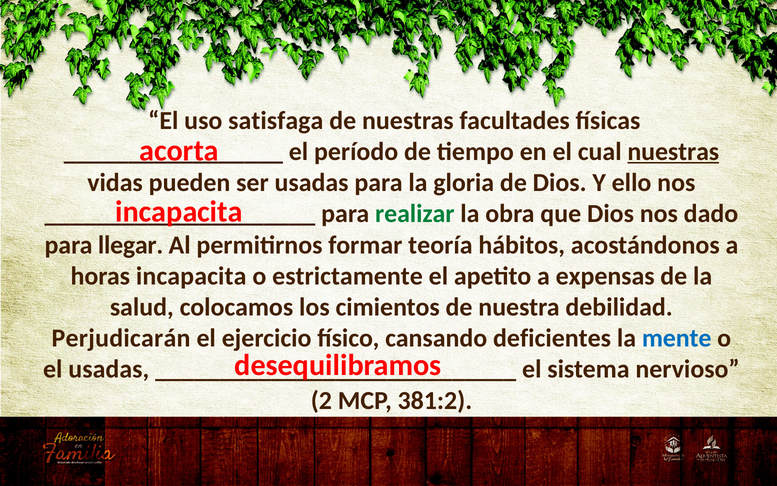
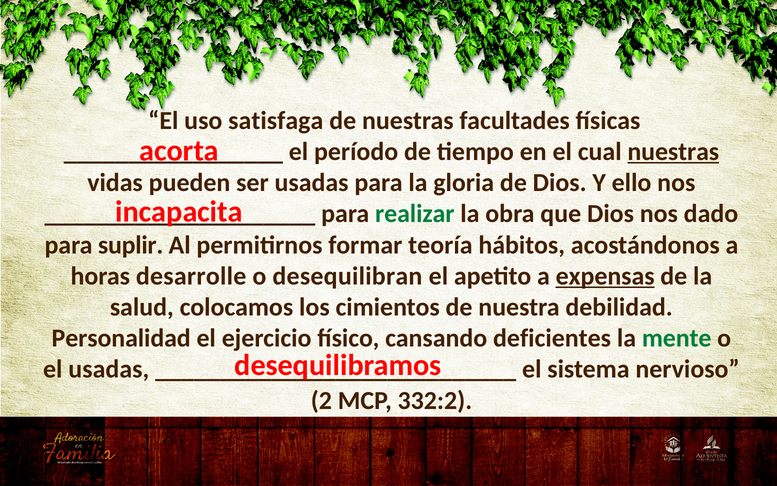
llegar: llegar -> suplir (131, 245)
horas incapacita: incapacita -> desarrolle (191, 276)
estrictamente: estrictamente -> desequilibran (347, 276)
expensas underline: none -> present (605, 276)
Perjudicarán: Perjudicarán -> Personalidad (121, 338)
mente colour: blue -> green (677, 338)
381:2: 381:2 -> 332:2 (435, 400)
